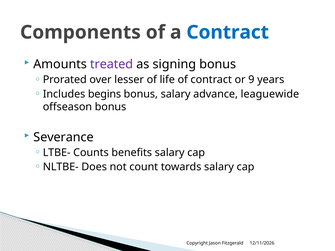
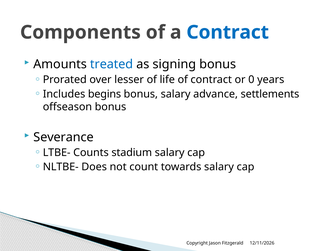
treated colour: purple -> blue (112, 64)
9: 9 -> 0 (251, 80)
leaguewide: leaguewide -> settlements (270, 94)
benefits: benefits -> stadium (132, 153)
